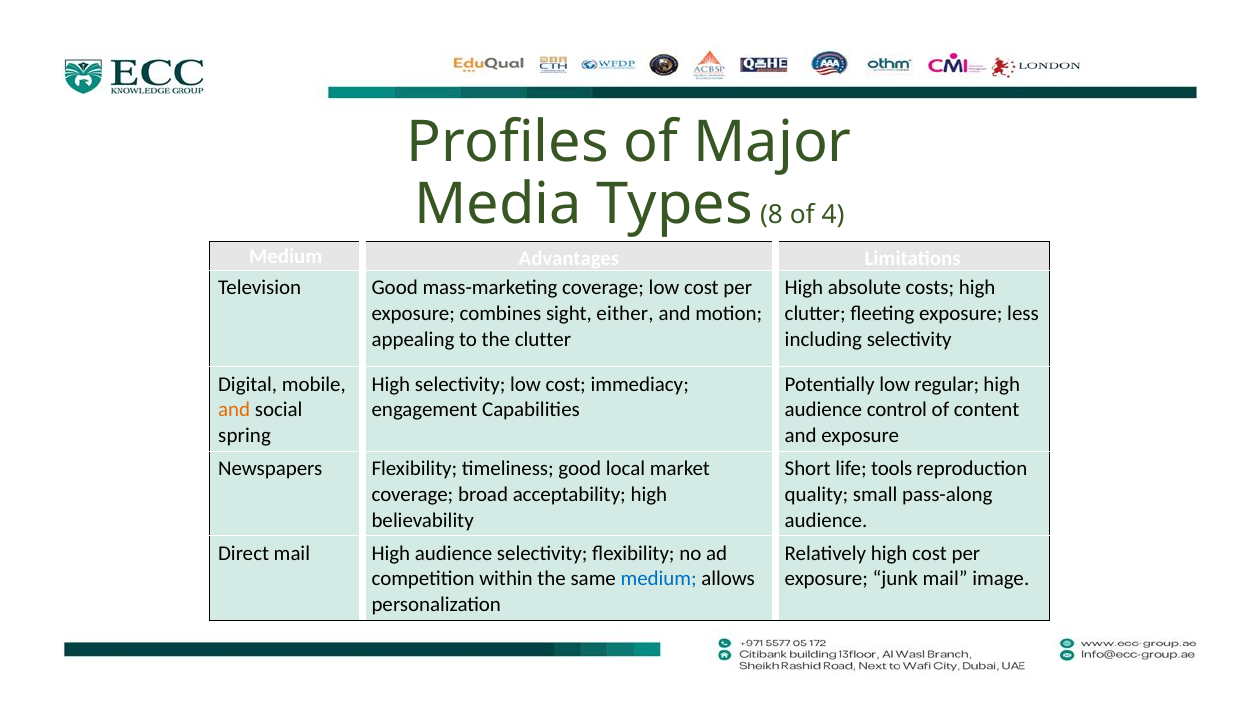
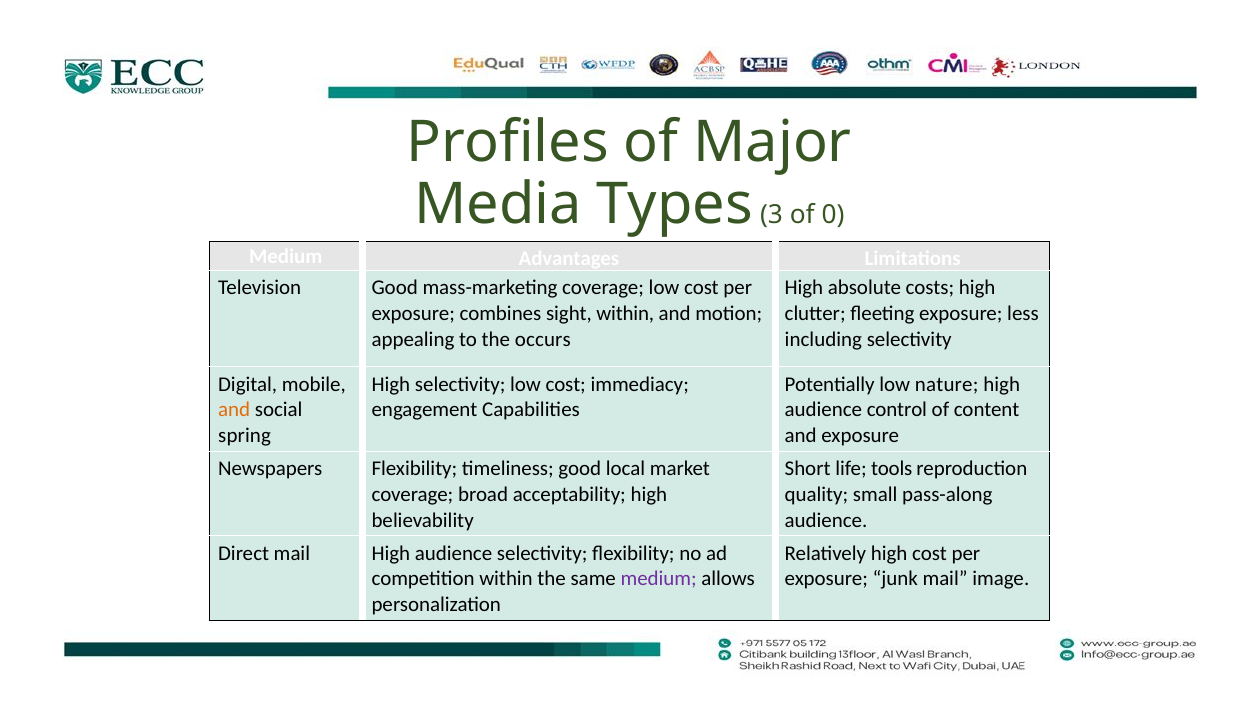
8: 8 -> 3 (772, 215)
4: 4 -> 0 (833, 215)
sight either: either -> within (625, 314)
the clutter: clutter -> occurs (543, 339)
regular: regular -> nature (947, 384)
medium colour: blue -> purple (659, 579)
